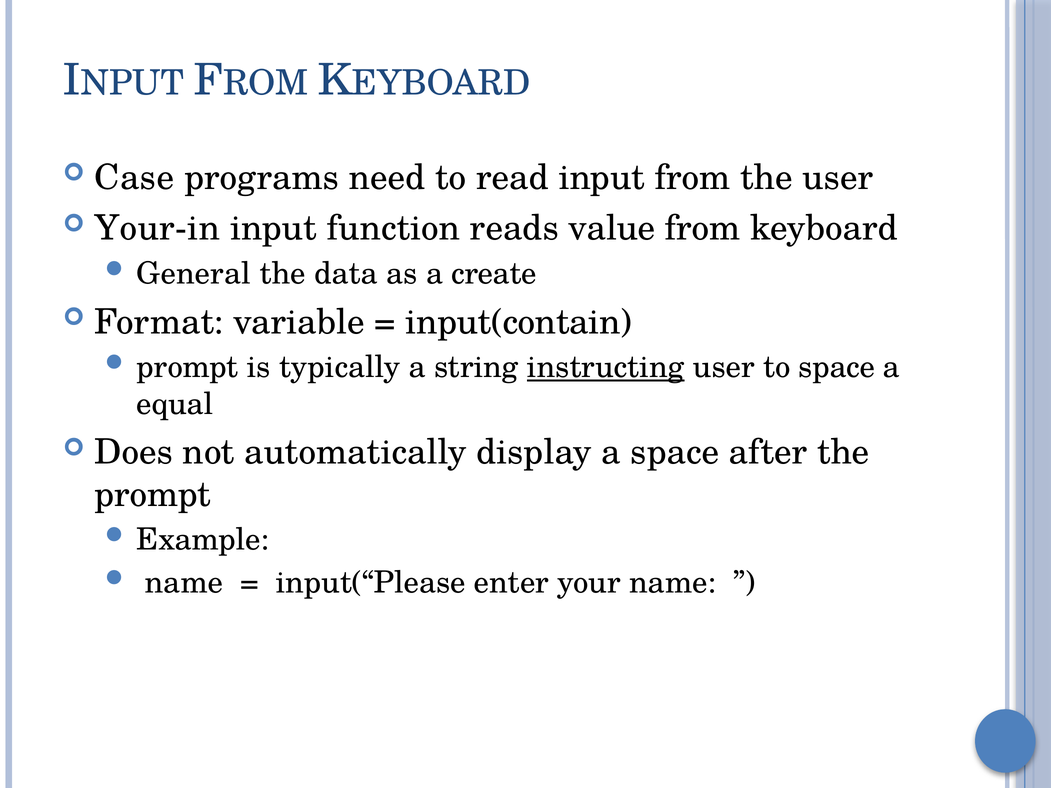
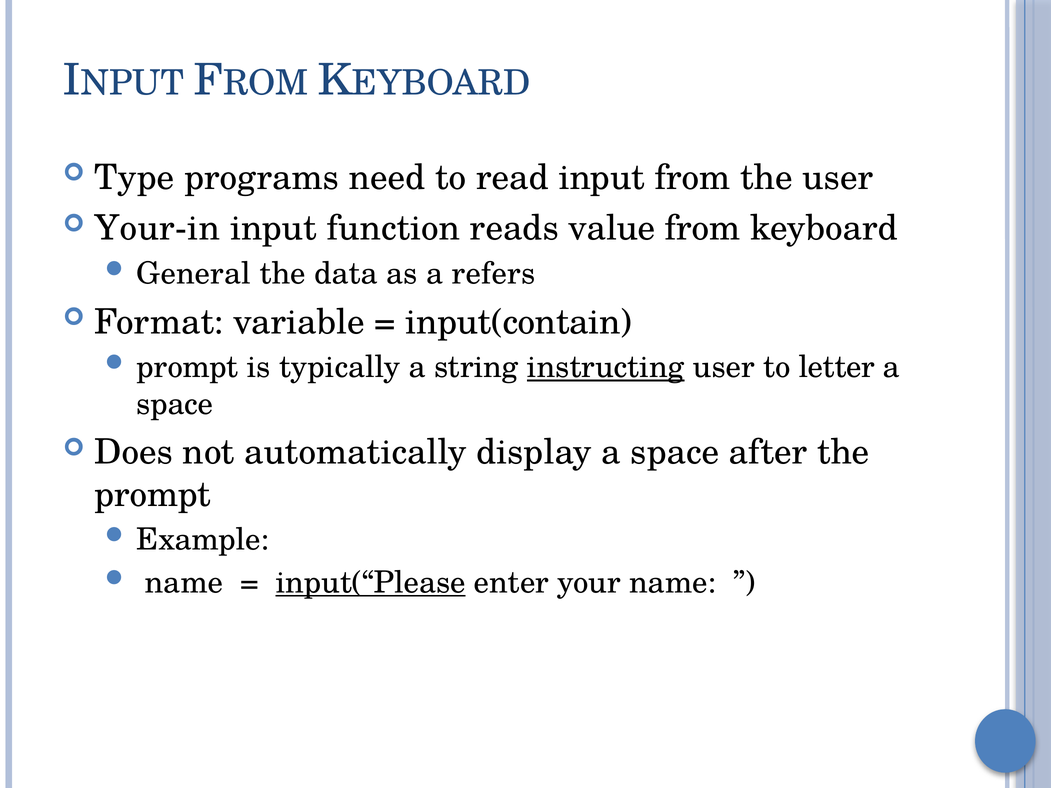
Case: Case -> Type (134, 178)
create: create -> refers (494, 274)
to space: space -> letter (837, 367)
equal: equal -> space (175, 404)
input(“Please underline: none -> present (371, 583)
